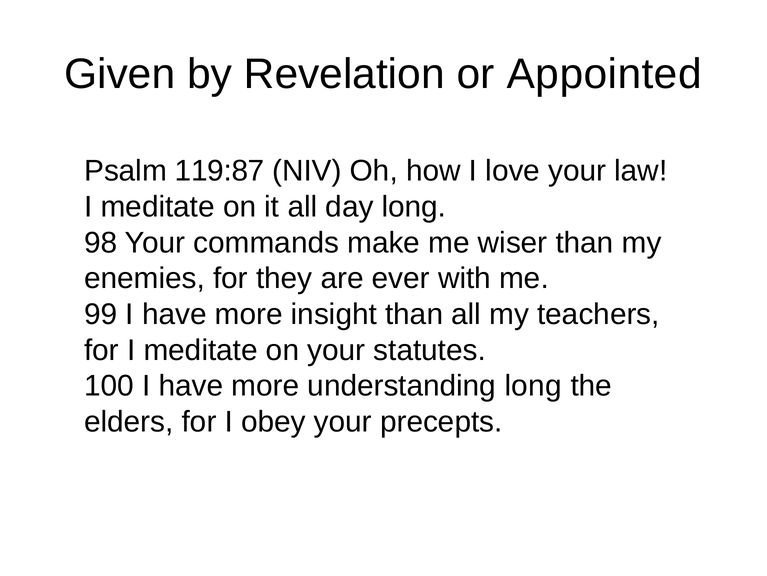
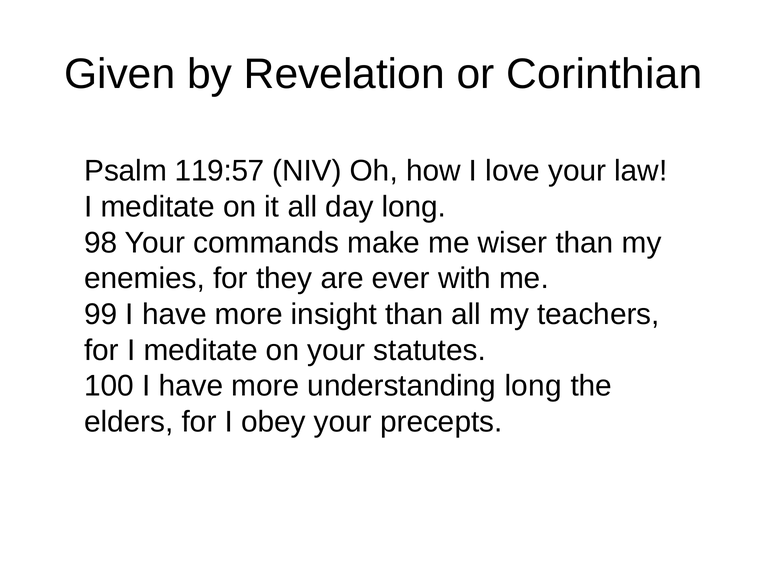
Appointed: Appointed -> Corinthian (604, 74)
119:87: 119:87 -> 119:57 (220, 171)
